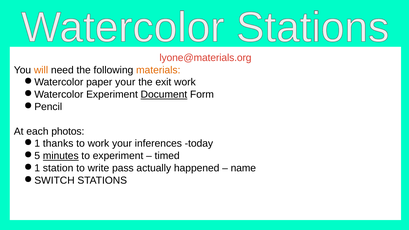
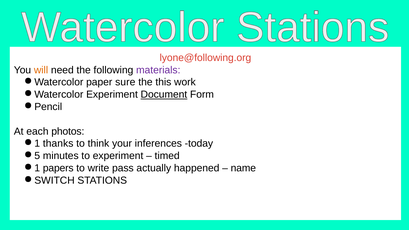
lyone@materials.org: lyone@materials.org -> lyone@following.org (205, 58)
materials colour: orange -> purple (158, 70)
paper your: your -> sure (125, 82)
exit: exit -> this (163, 82)
to work: work -> think (98, 144)
minutes underline: present -> none (61, 156)
station: station -> papers (58, 168)
